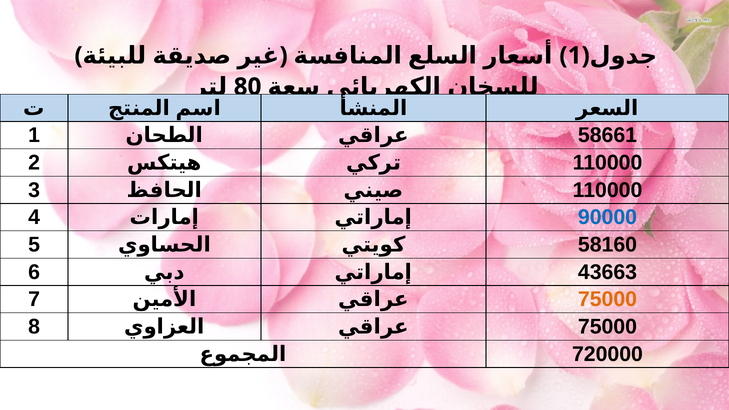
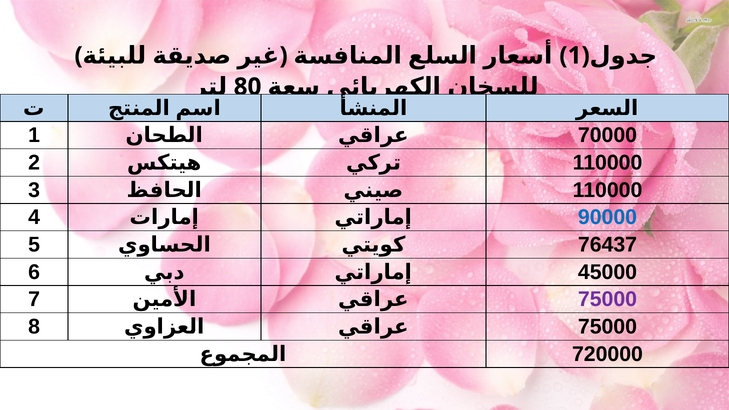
58661: 58661 -> 70000 (608, 135)
58160: 58160 -> 76437 (608, 245)
43663: 43663 -> 45000 (608, 272)
75000 colour: orange -> purple (608, 299)
